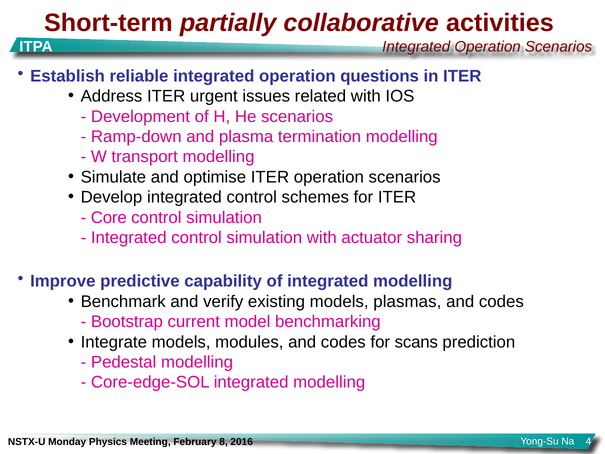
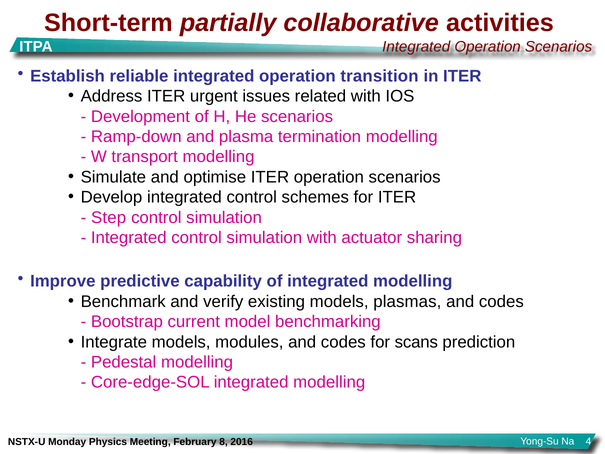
questions: questions -> transition (379, 76)
Core: Core -> Step (109, 217)
